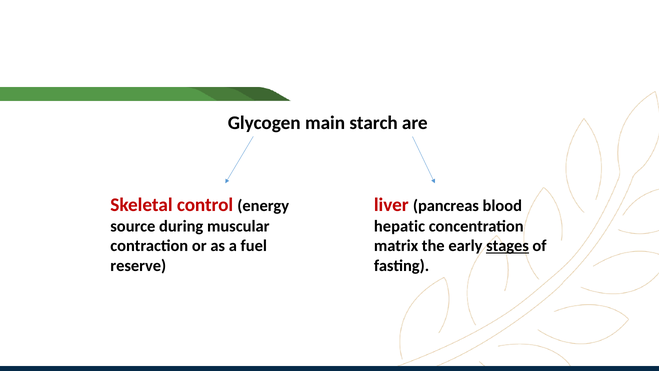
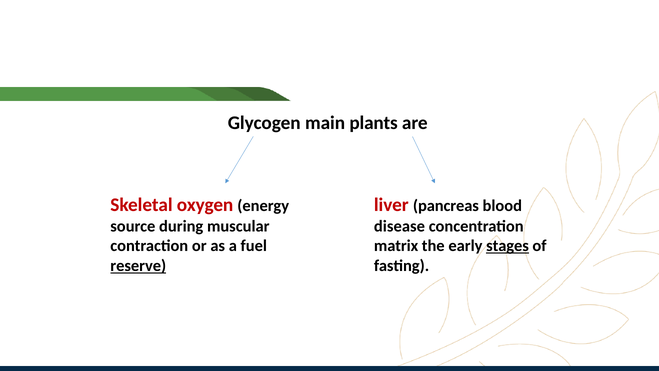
starch: starch -> plants (374, 123)
control: control -> oxygen (205, 205)
hepatic: hepatic -> disease (399, 226)
reserve underline: none -> present (138, 265)
